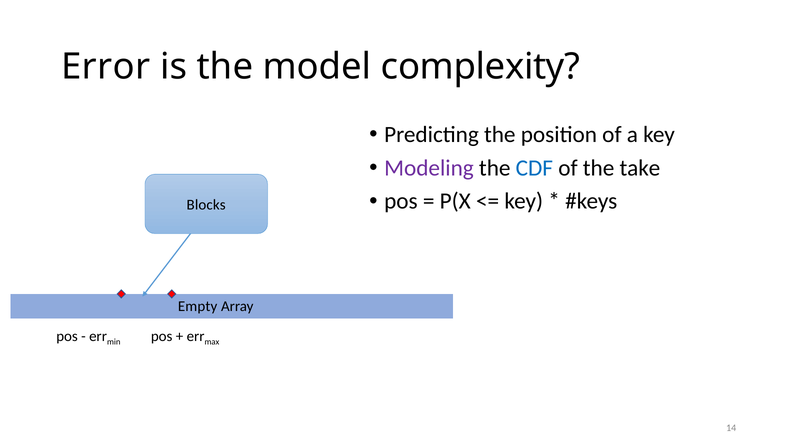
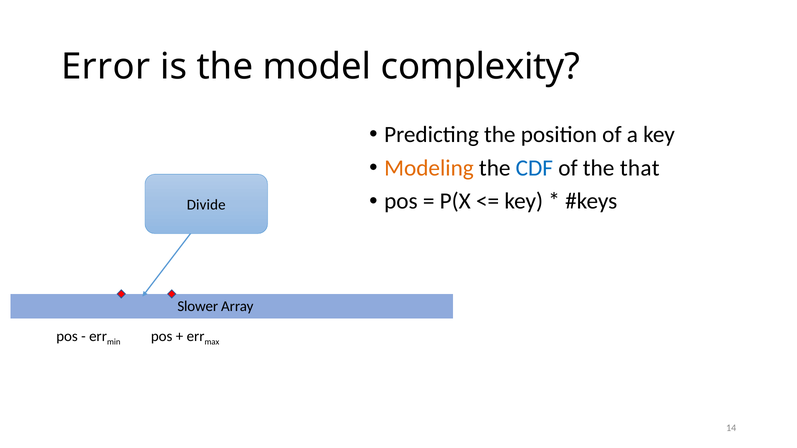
Modeling colour: purple -> orange (429, 168)
take: take -> that (640, 168)
Blocks: Blocks -> Divide (206, 205)
Empty: Empty -> Slower (198, 306)
